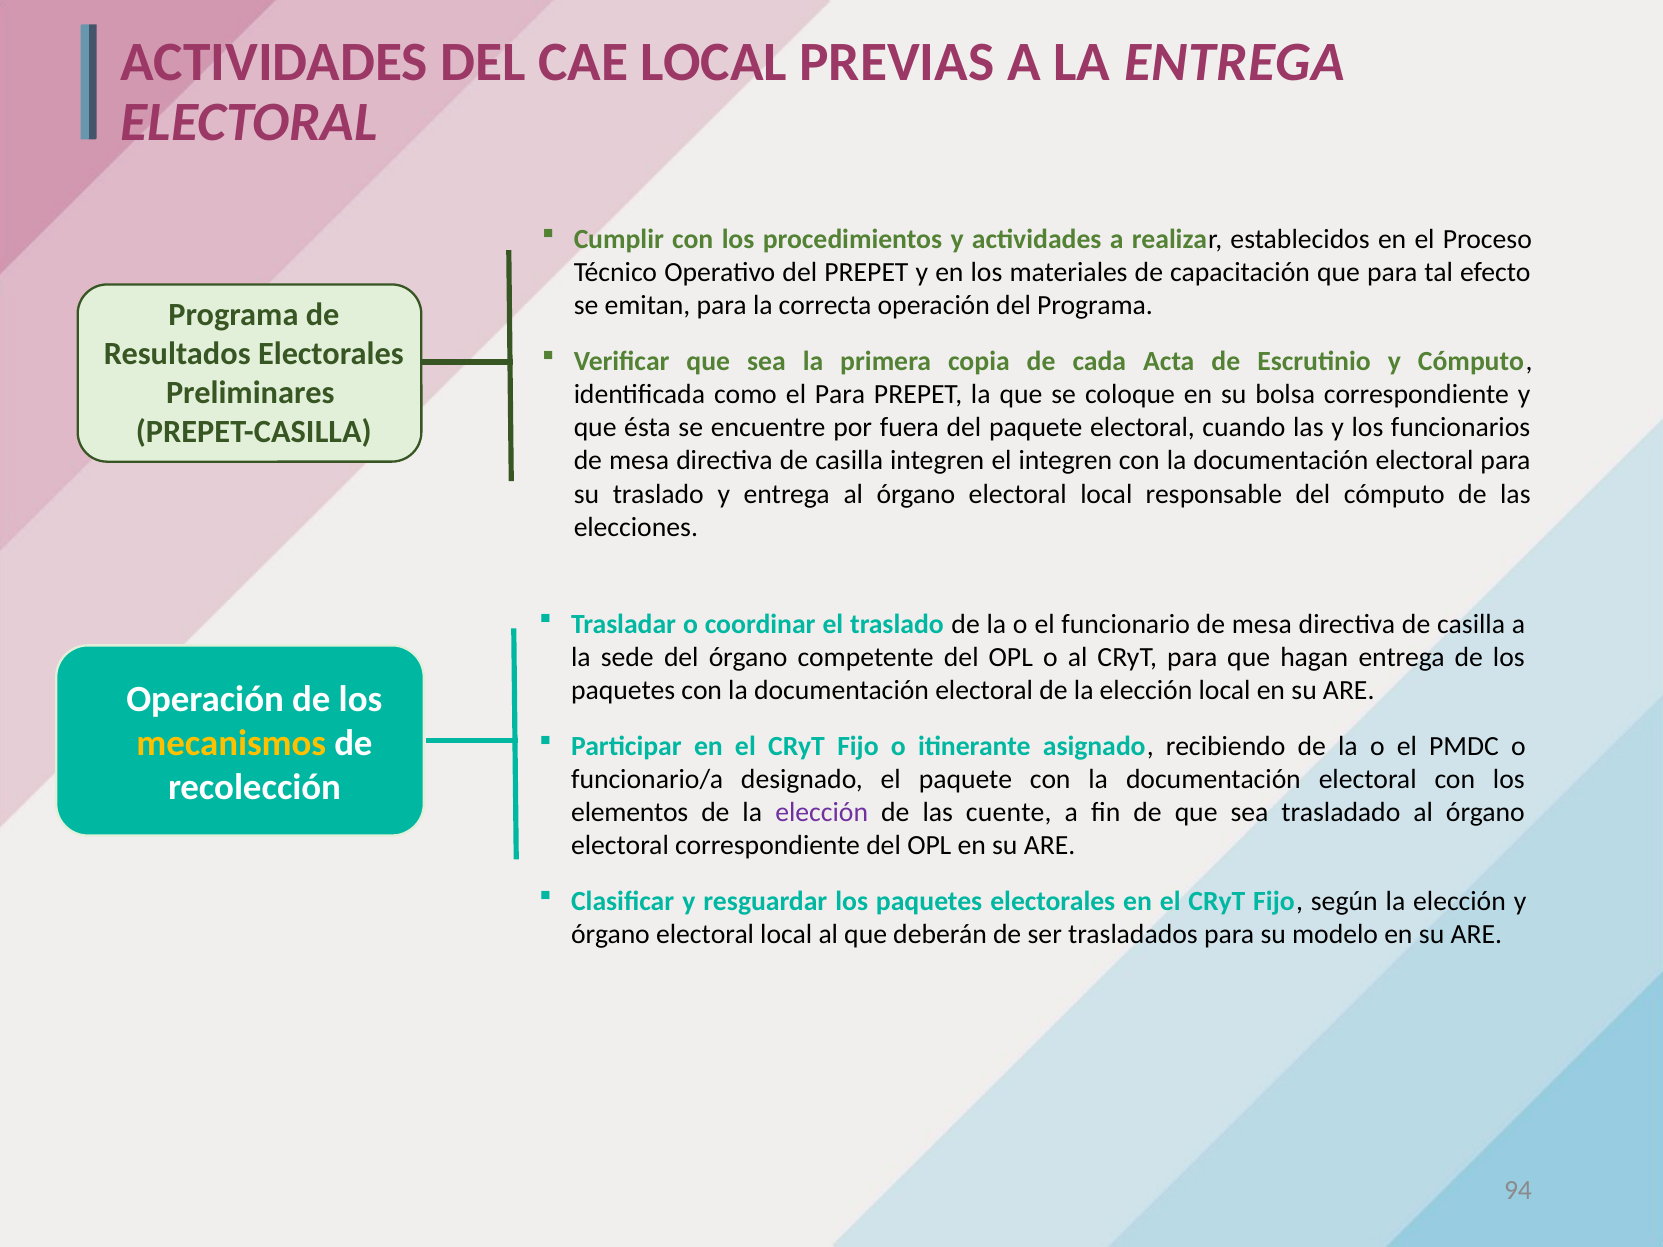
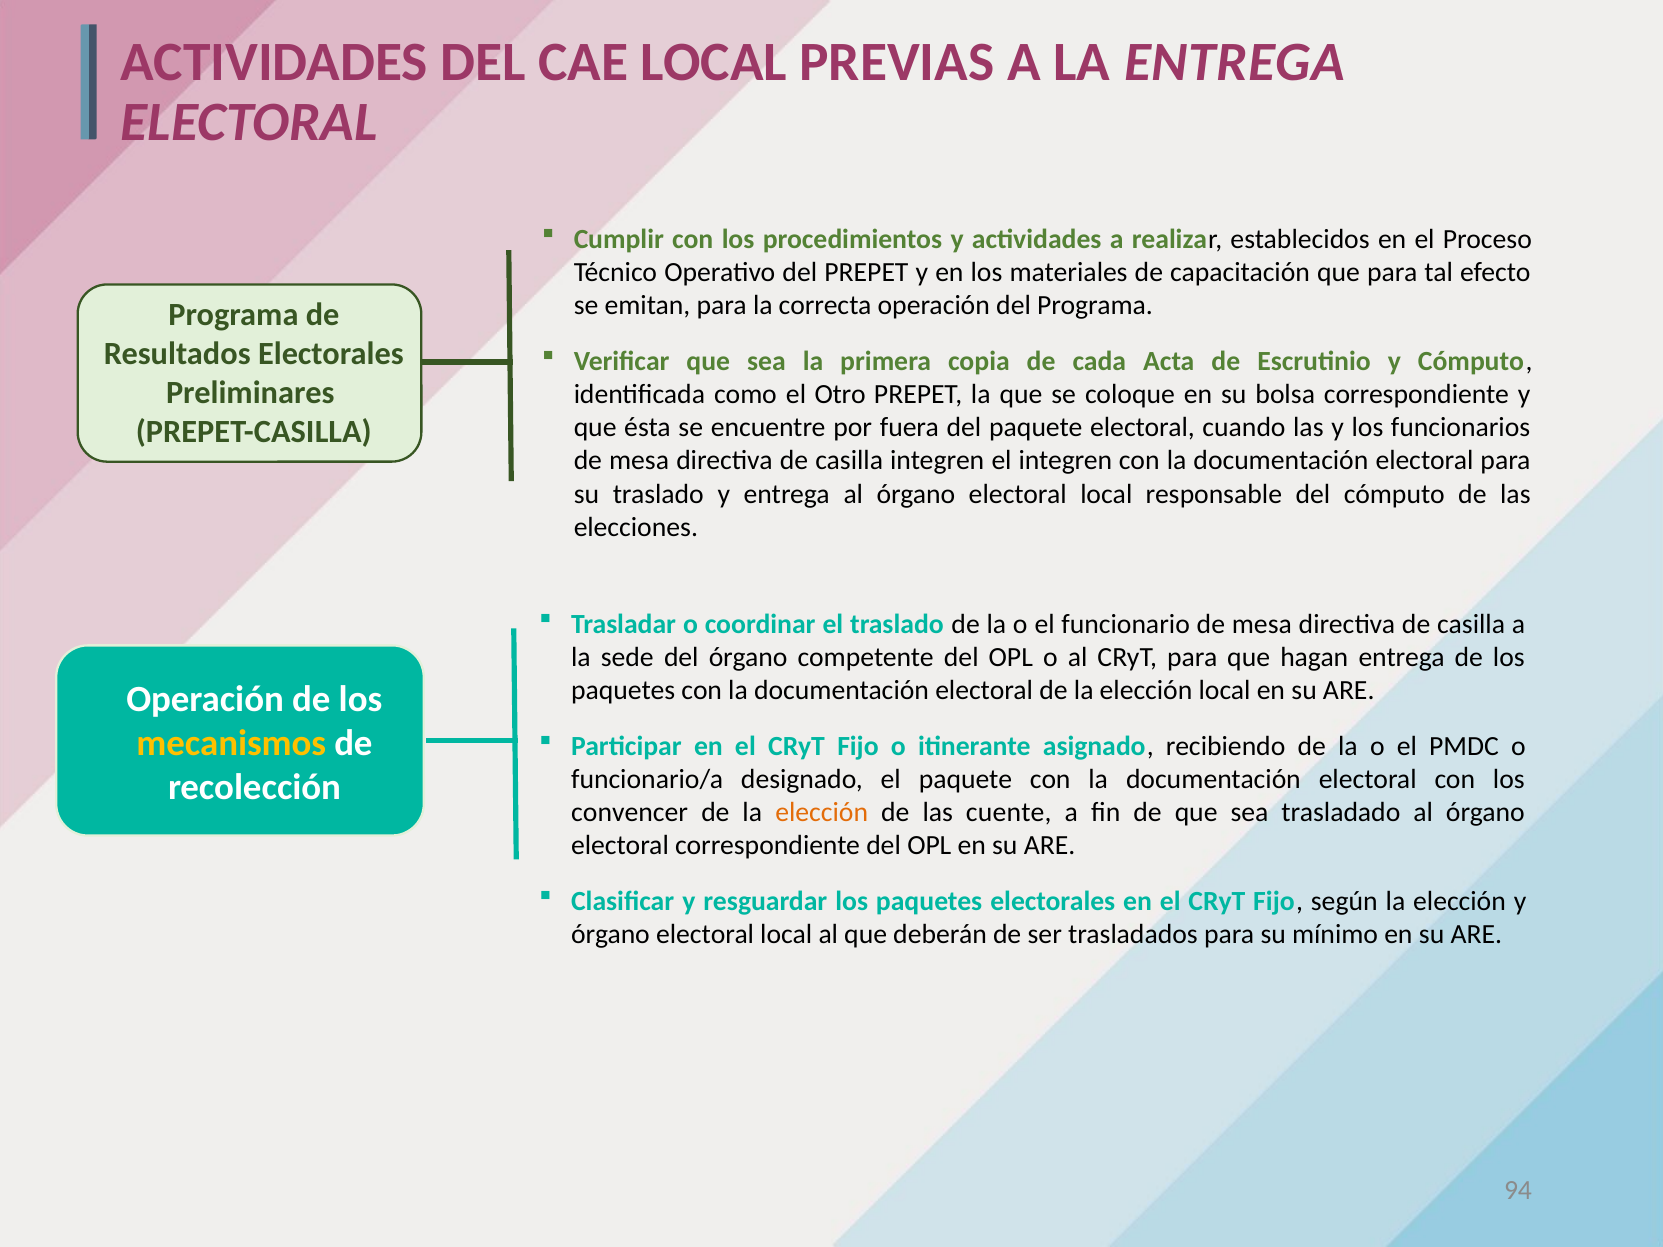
el Para: Para -> Otro (840, 394)
elementos: elementos -> convencer (630, 813)
elección colour: purple -> orange (822, 813)
modelo: modelo -> mínimo (1335, 935)
